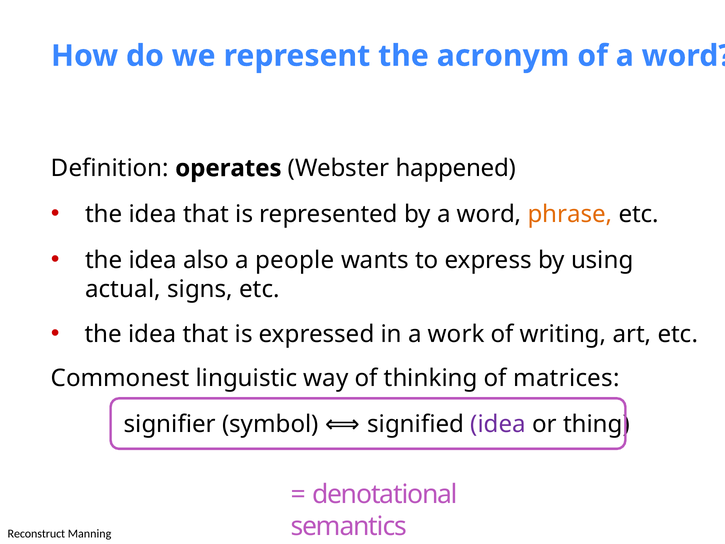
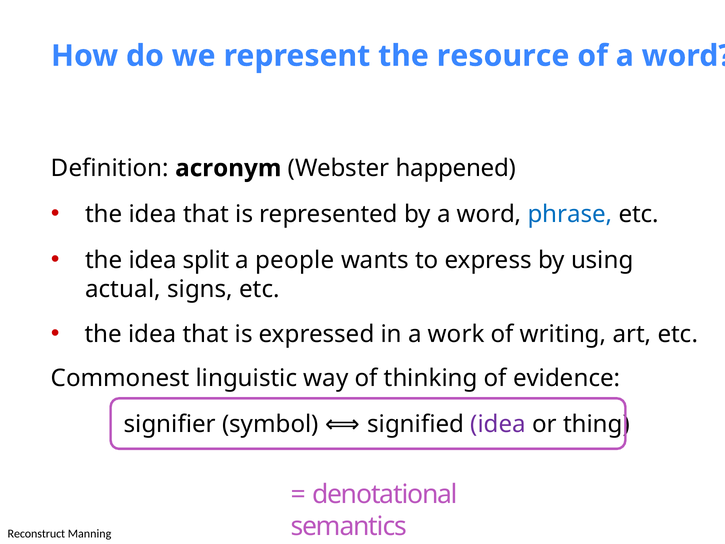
acronym: acronym -> resource (503, 56)
operates: operates -> acronym (228, 168)
phrase colour: orange -> blue (570, 214)
also: also -> split (206, 260)
matrices: matrices -> evidence (567, 378)
